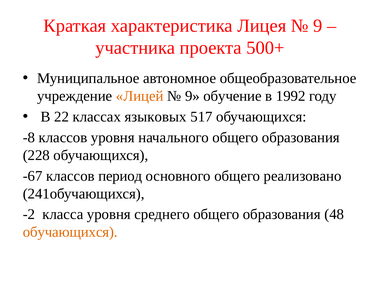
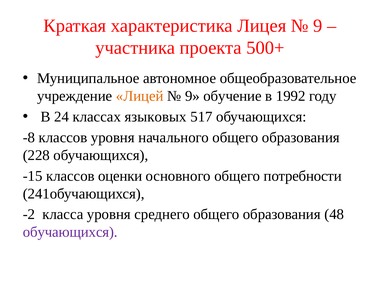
22: 22 -> 24 (62, 117)
-67: -67 -> -15 (33, 176)
период: период -> оценки (120, 176)
реализовано: реализовано -> потребности (303, 176)
обучающихся colour: orange -> purple (70, 232)
